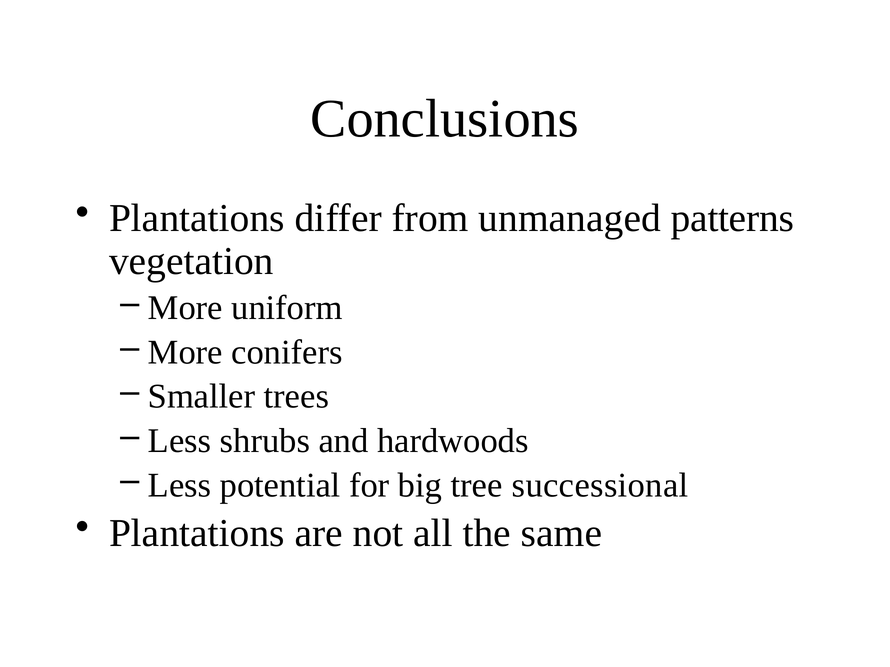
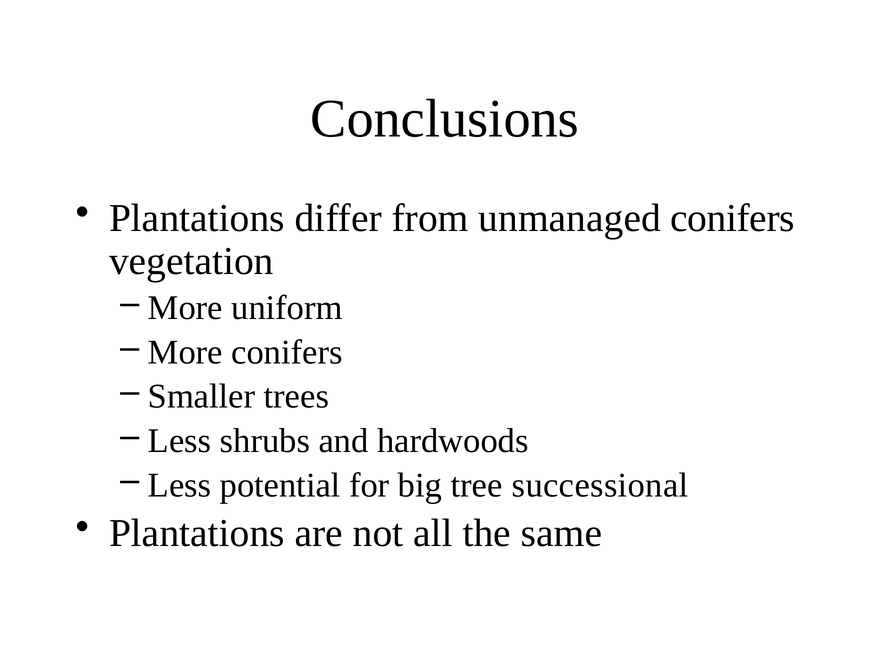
unmanaged patterns: patterns -> conifers (732, 218)
